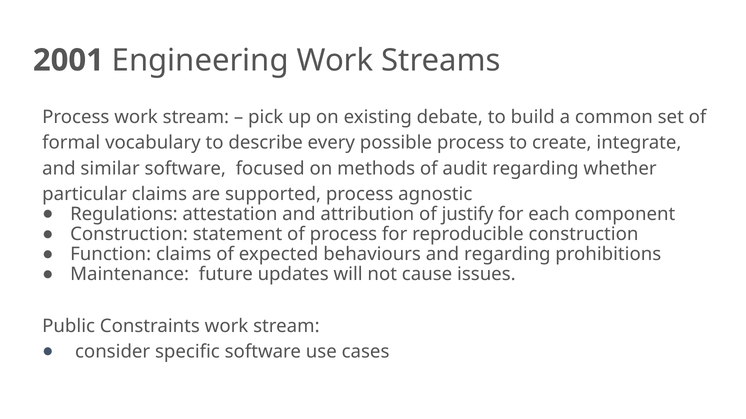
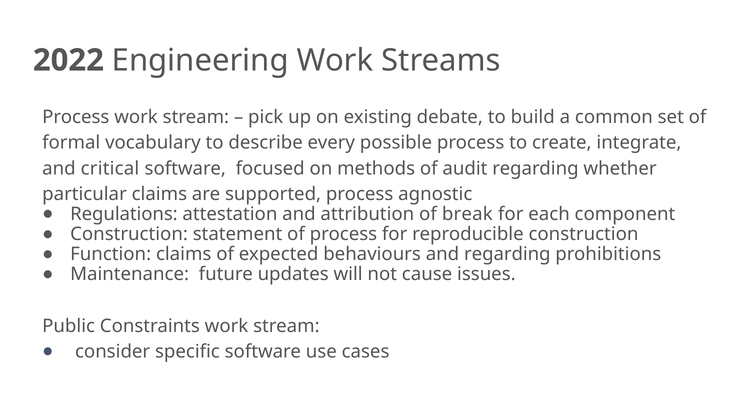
2001: 2001 -> 2022 (68, 60)
similar: similar -> critical (110, 169)
justify: justify -> break (467, 214)
